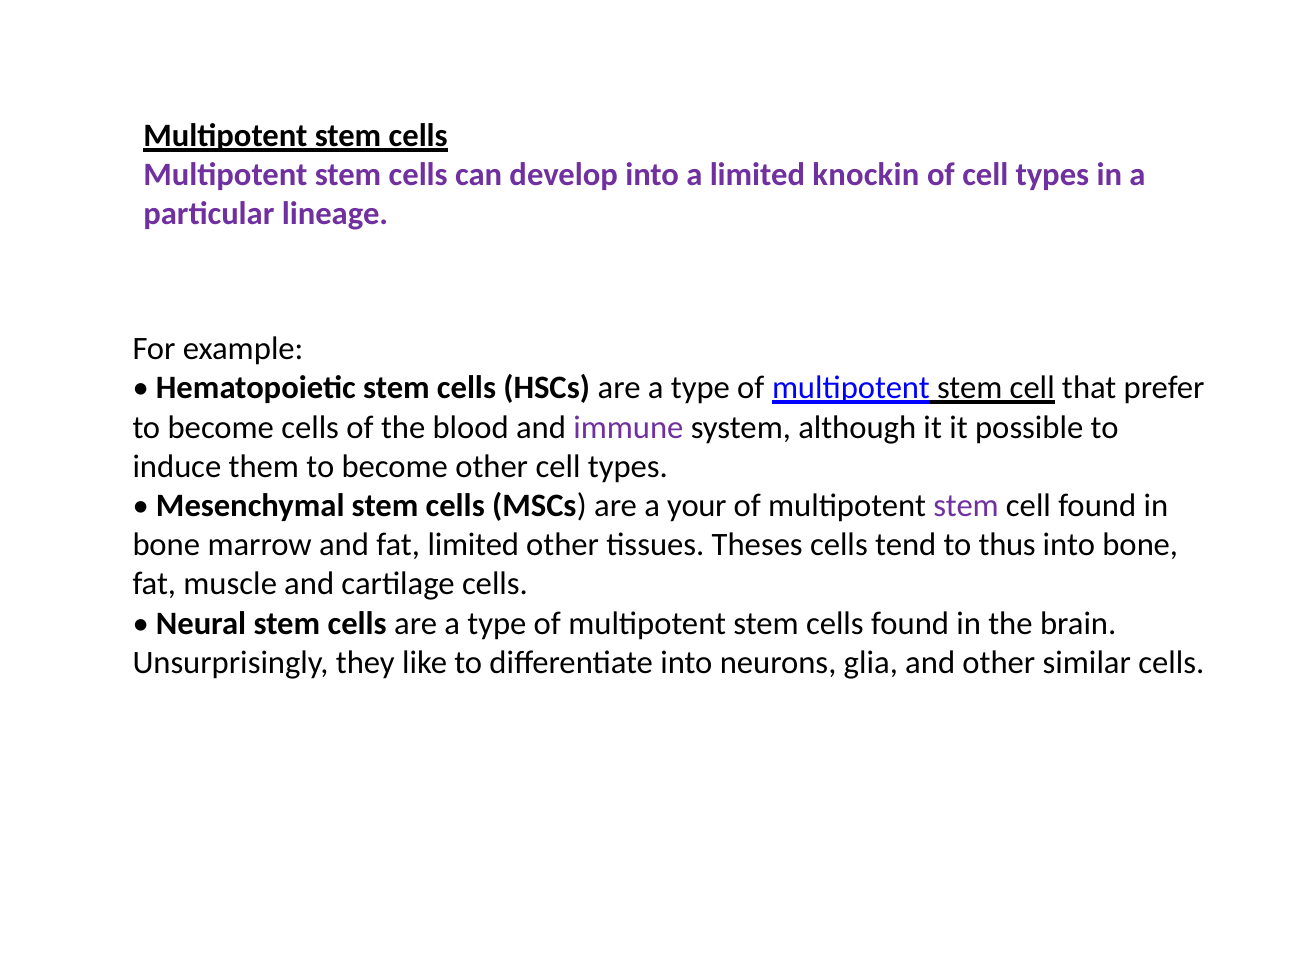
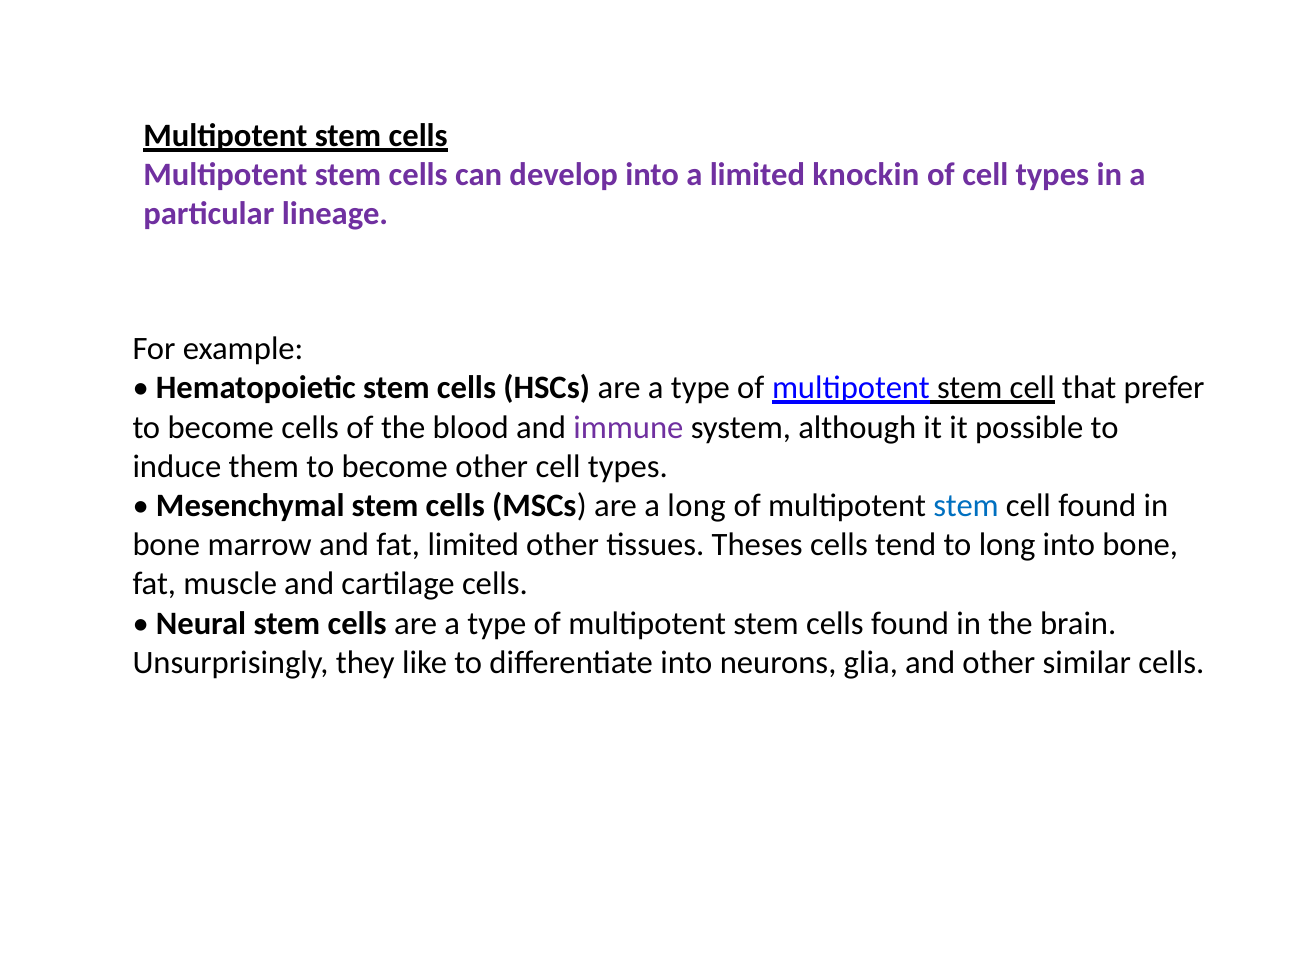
a your: your -> long (697, 506)
stem colour: purple -> blue (966, 506)
to thus: thus -> long (1007, 545)
